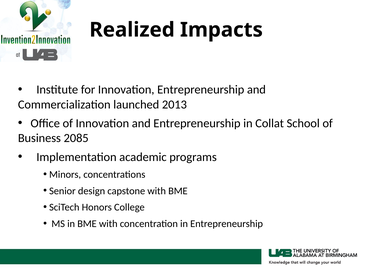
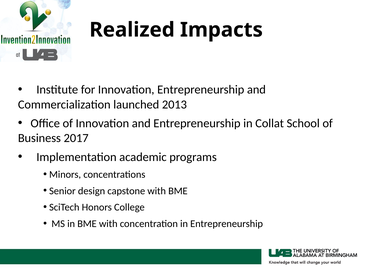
2085: 2085 -> 2017 (76, 138)
